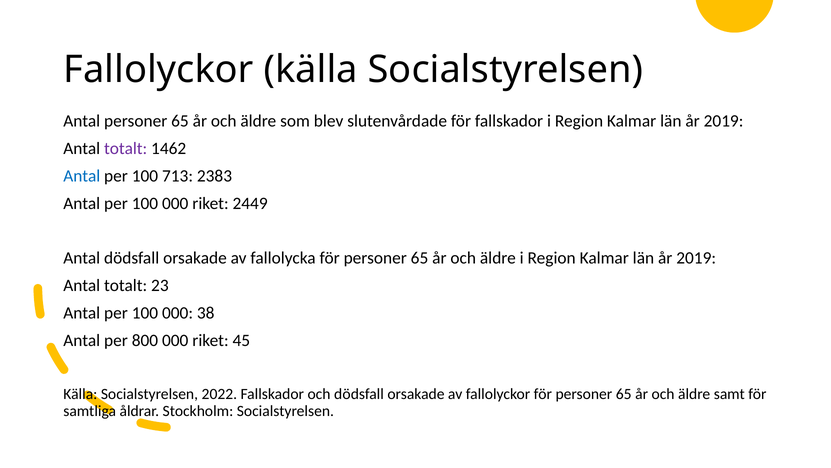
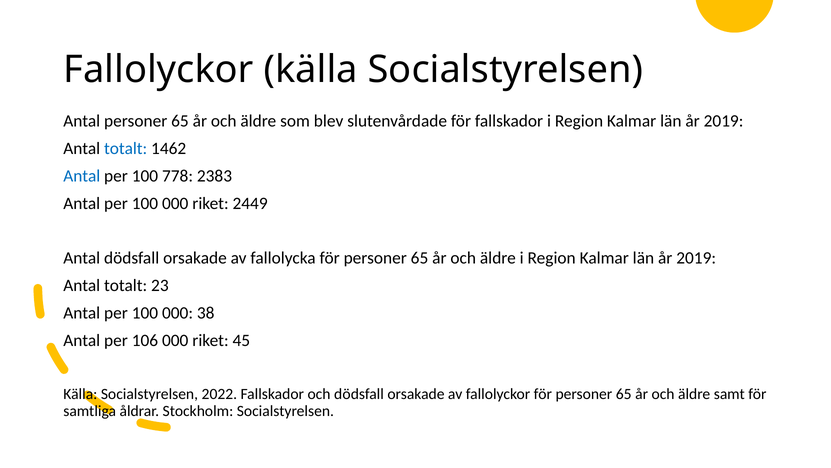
totalt colour: purple -> blue (126, 148)
713: 713 -> 778 (178, 176)
800: 800 -> 106 (145, 340)
